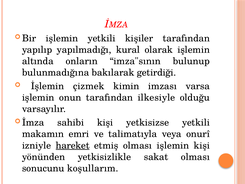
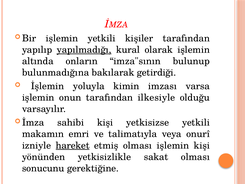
yapılmadığı underline: none -> present (84, 50)
çizmek: çizmek -> yoluyla (89, 86)
koşullarım: koşullarım -> gerektiğine (93, 168)
